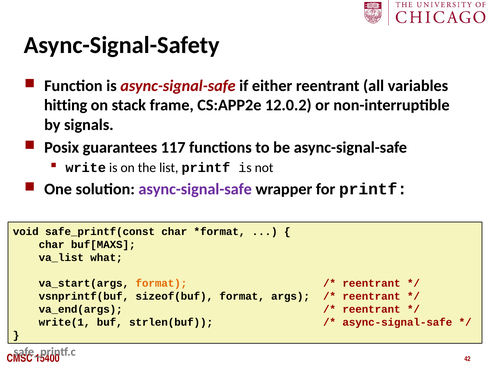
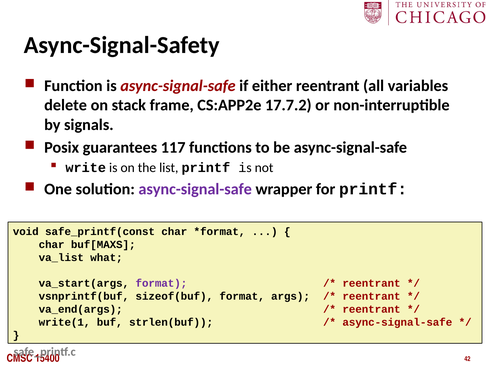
hitting: hitting -> delete (66, 105)
12.0.2: 12.0.2 -> 17.7.2 (288, 105)
format colour: orange -> purple (161, 283)
